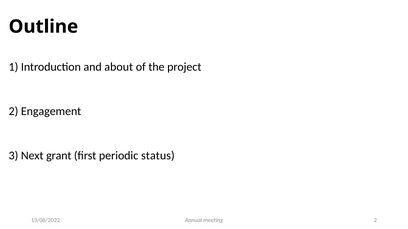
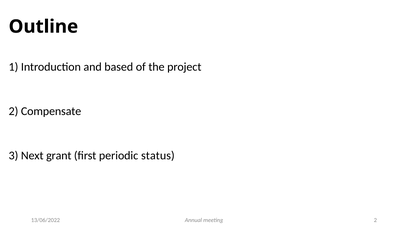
about: about -> based (119, 67)
Engagement: Engagement -> Compensate (51, 111)
